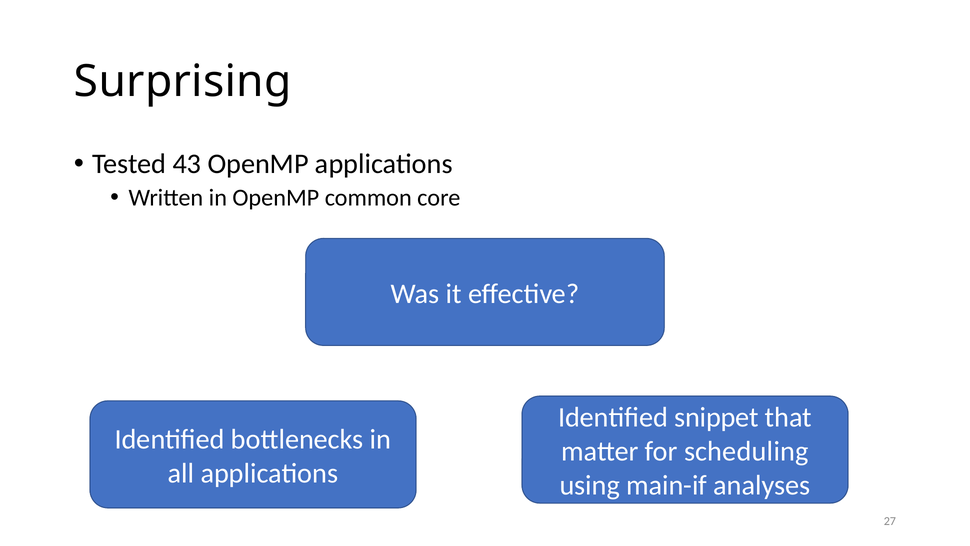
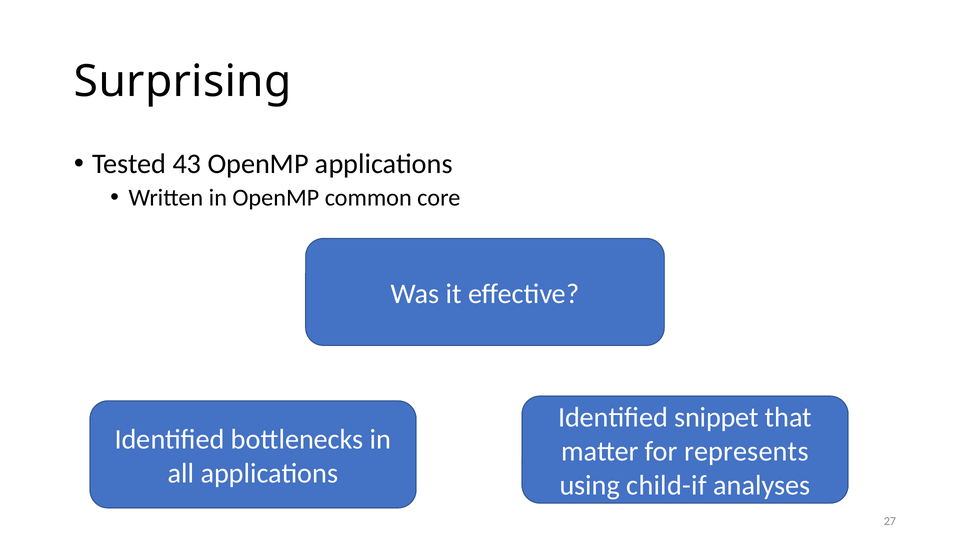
scheduling: scheduling -> represents (746, 451)
main-if: main-if -> child-if (667, 485)
